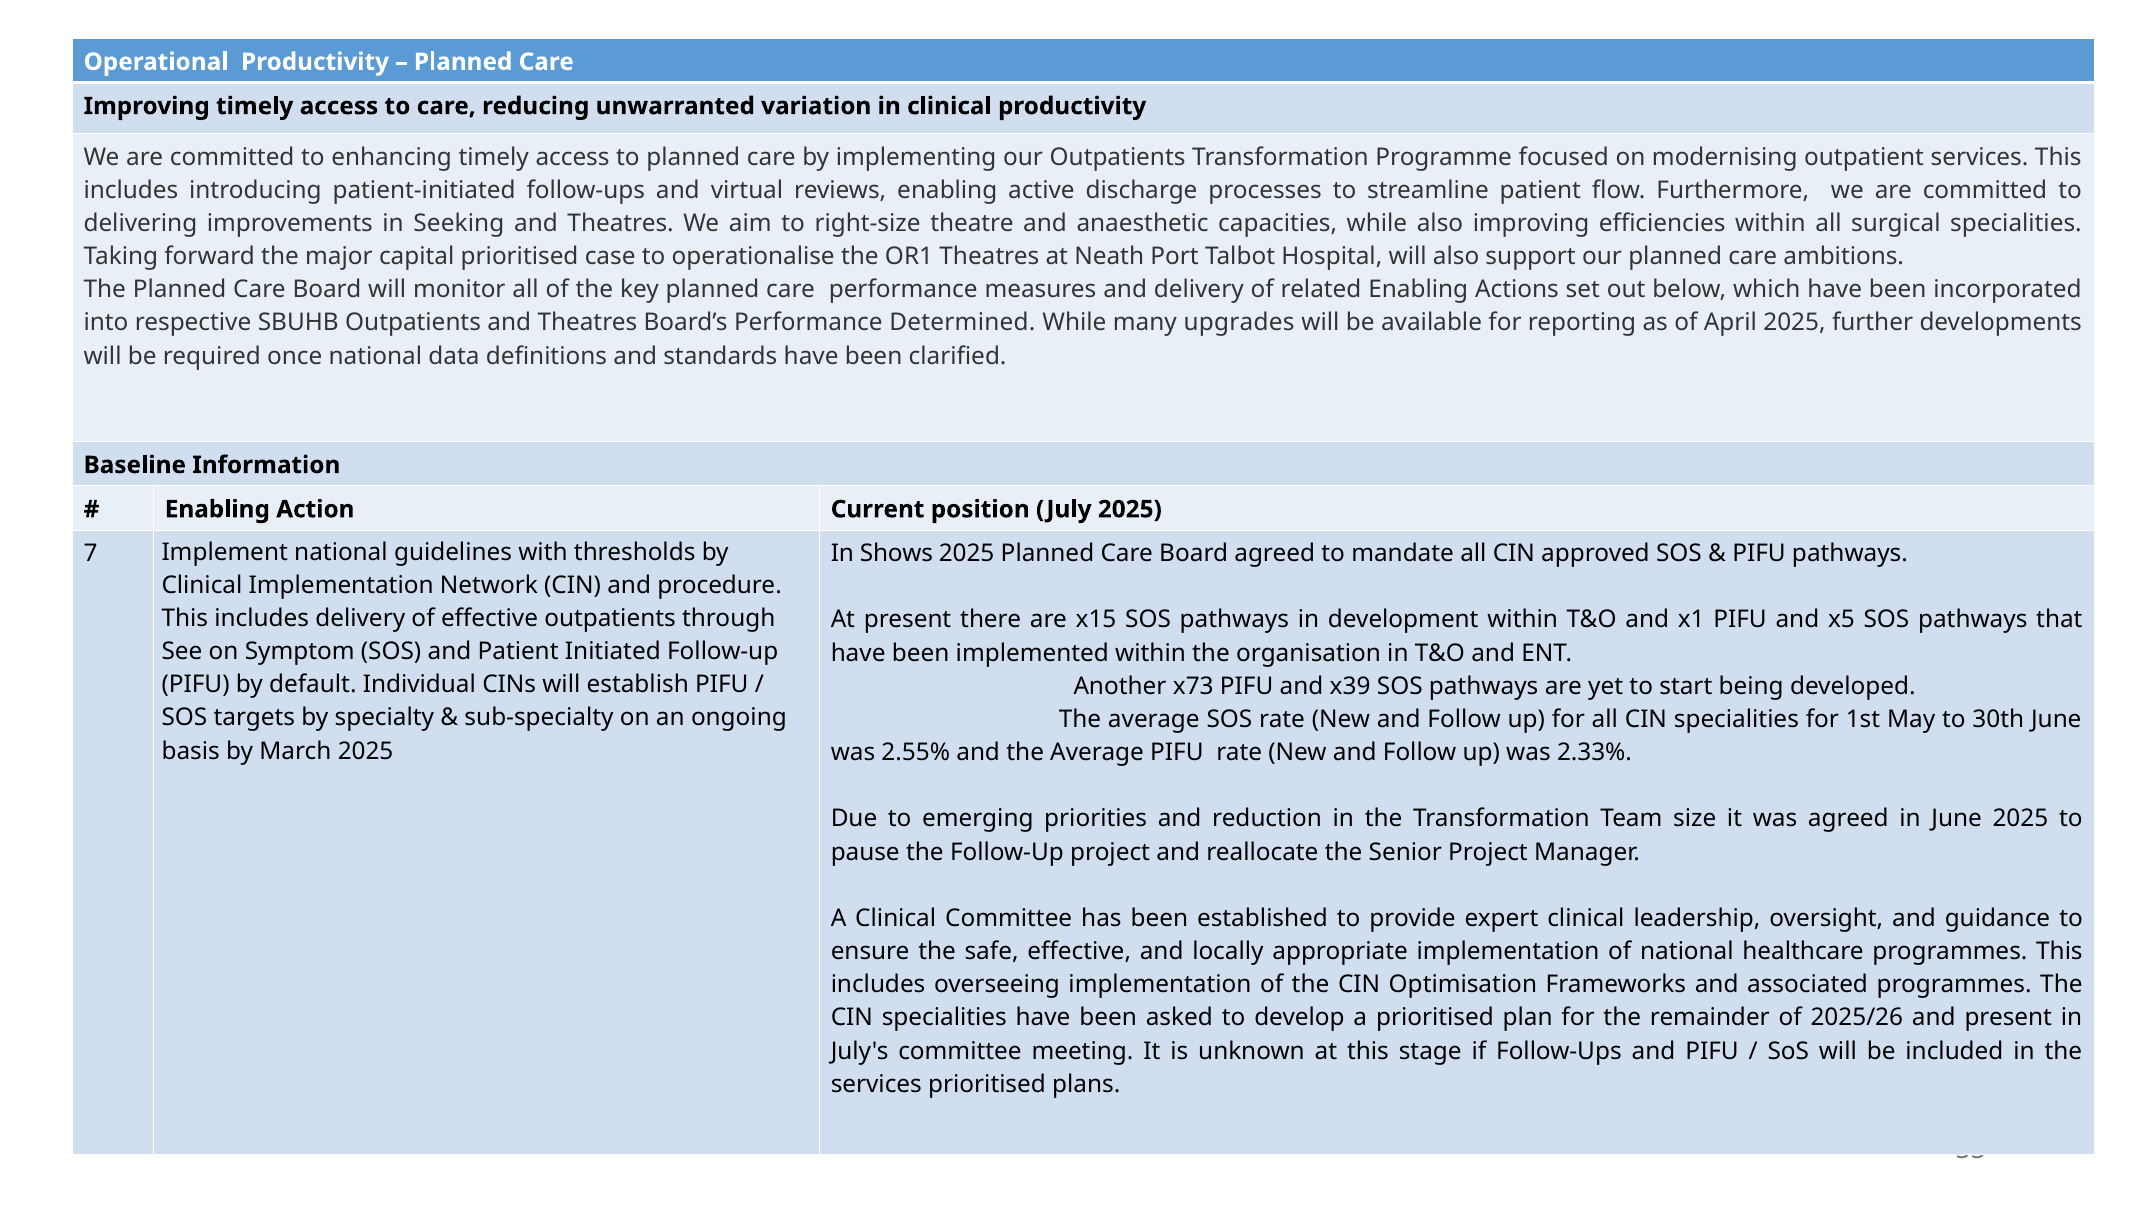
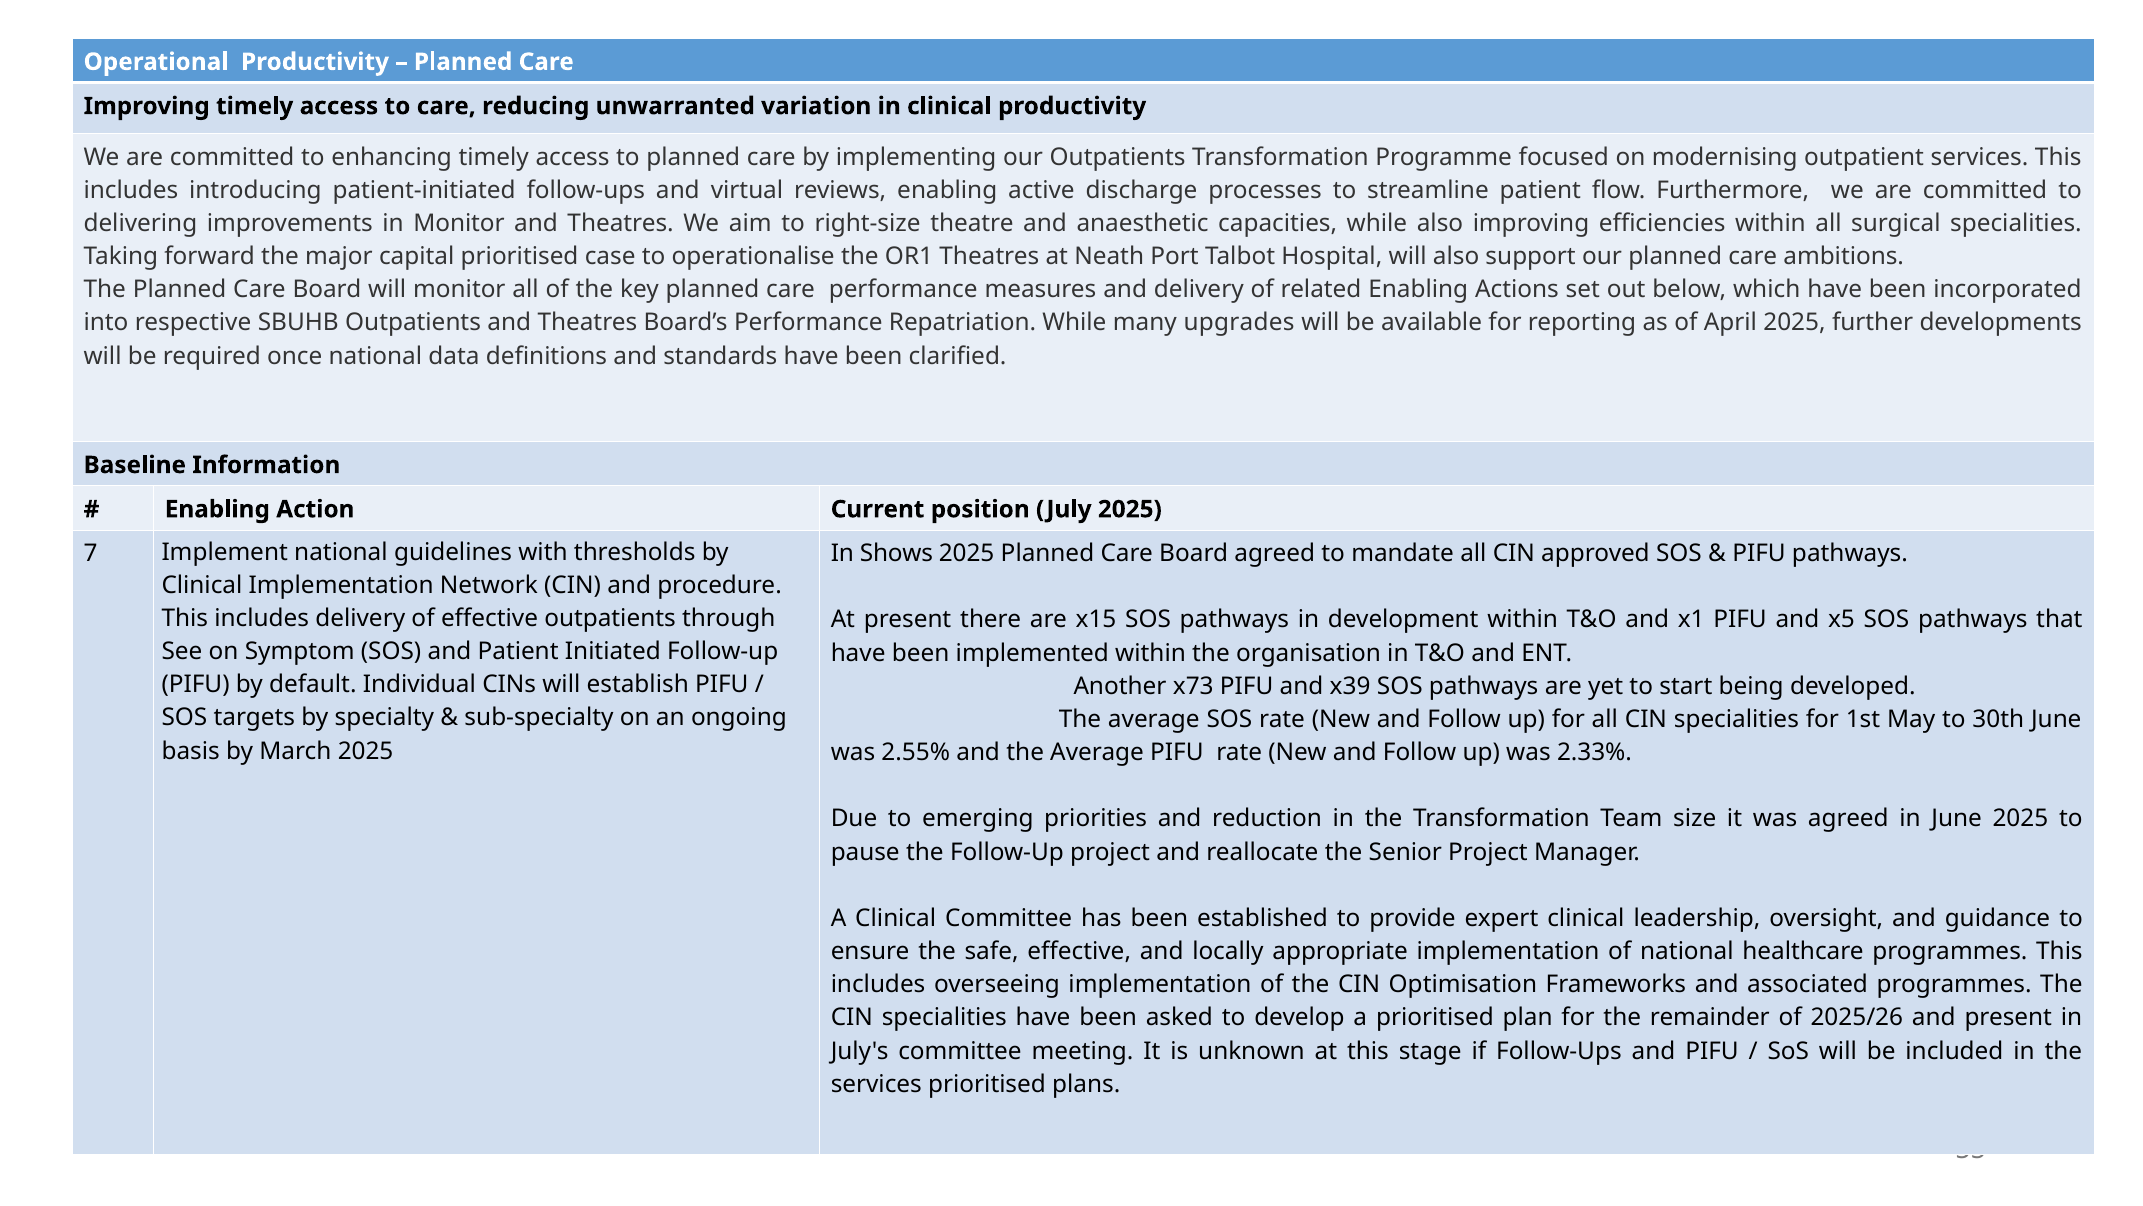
in Seeking: Seeking -> Monitor (459, 223)
Determined: Determined -> Repatriation (962, 323)
